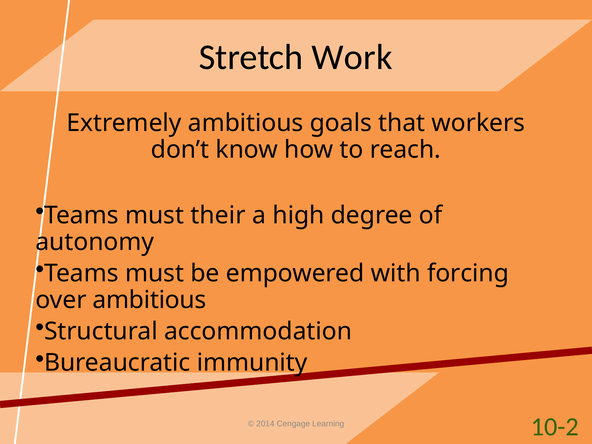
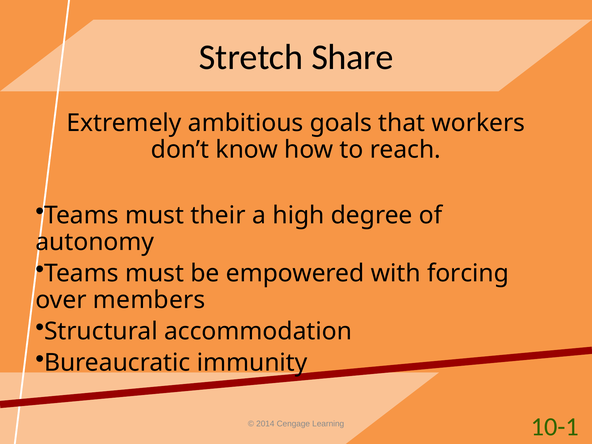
Work: Work -> Share (352, 57)
over ambitious: ambitious -> members (149, 300)
10-2: 10-2 -> 10-1 (555, 427)
